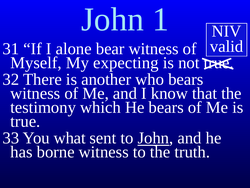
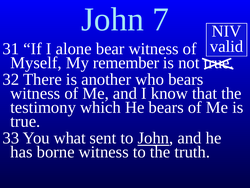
1: 1 -> 7 (161, 19)
expecting: expecting -> remember (126, 63)
